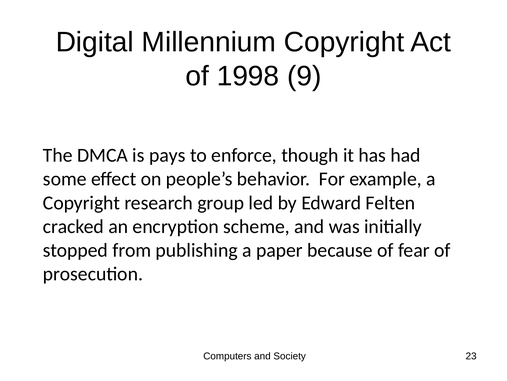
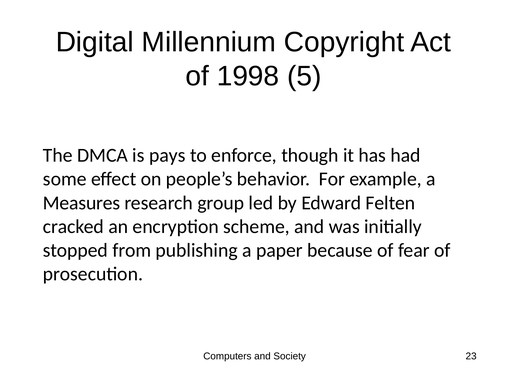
9: 9 -> 5 (304, 76)
Copyright: Copyright -> Measures (82, 202)
